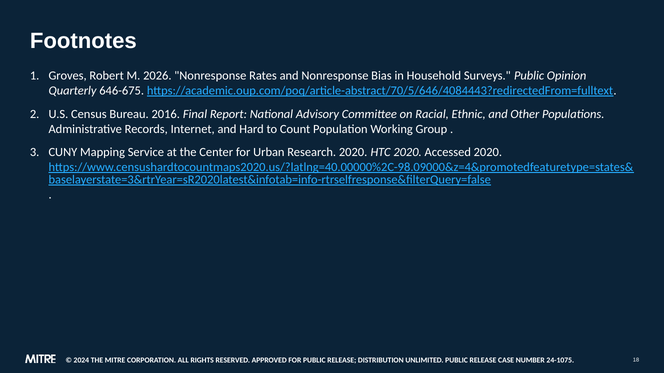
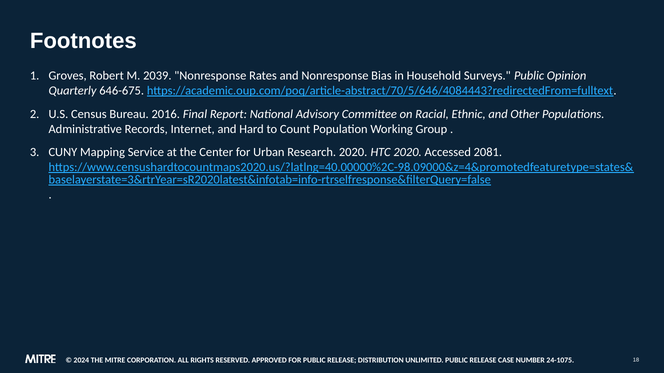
2026: 2026 -> 2039 (157, 76)
Accessed 2020: 2020 -> 2081 (488, 152)
